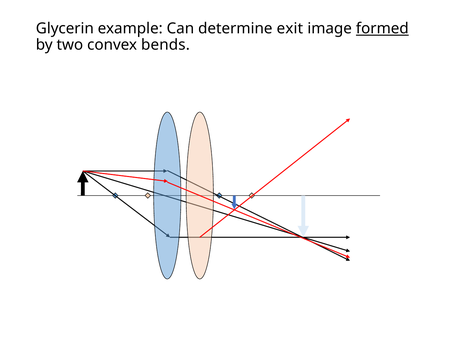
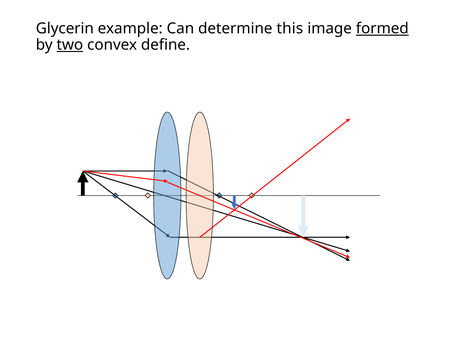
exit: exit -> this (290, 29)
two underline: none -> present (70, 45)
bends: bends -> define (166, 45)
